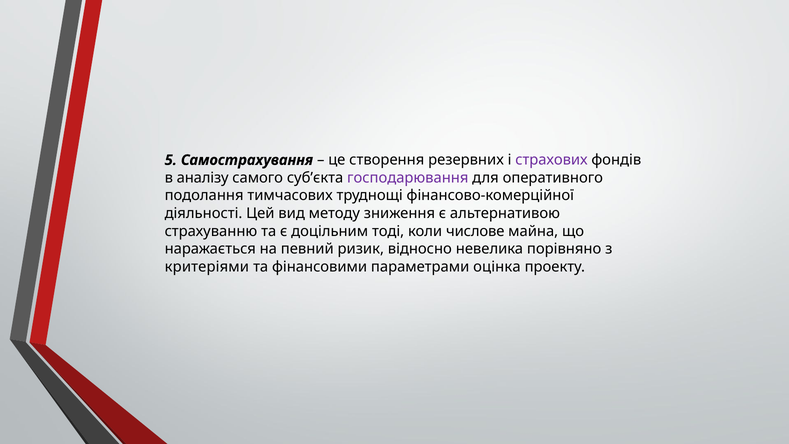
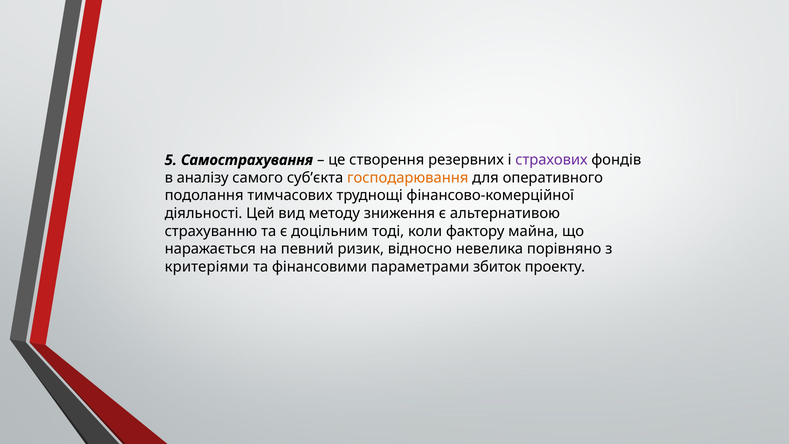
господарювання colour: purple -> orange (408, 178)
числове: числове -> фактору (475, 231)
оцінка: оцінка -> збиток (497, 267)
